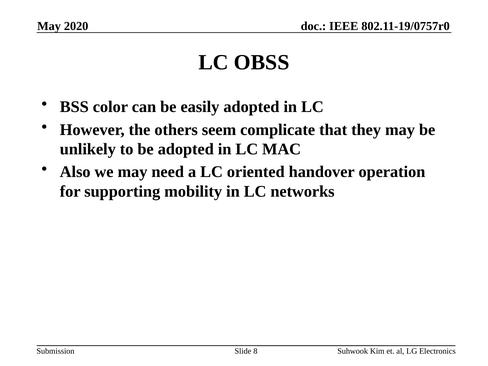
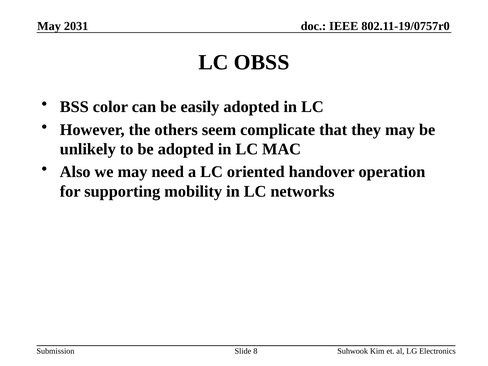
2020: 2020 -> 2031 (76, 26)
